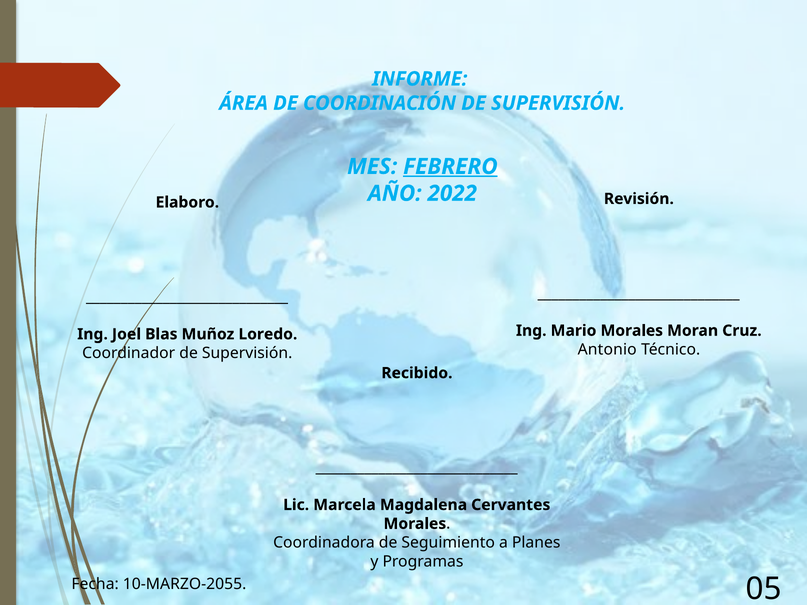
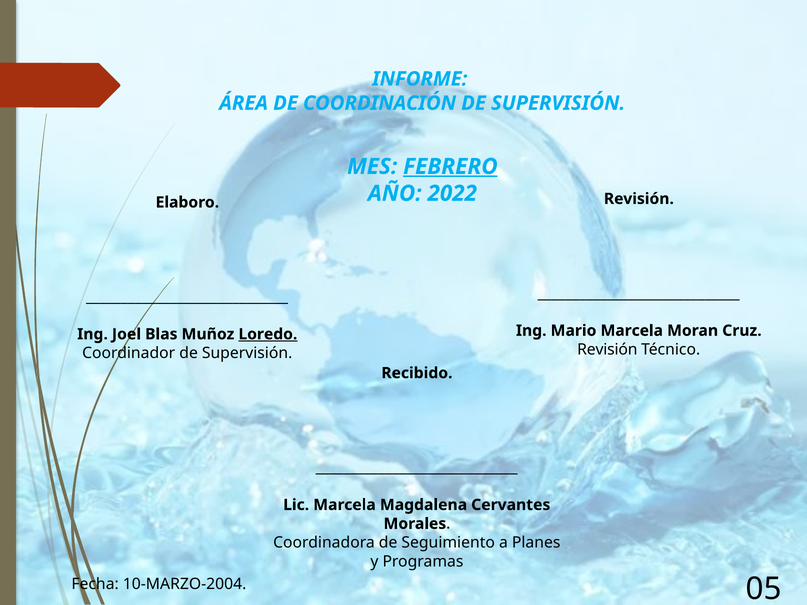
Mario Morales: Morales -> Marcela (632, 331)
Loredo underline: none -> present (268, 334)
Antonio: Antonio -> Revisión (607, 350)
10-MARZO-2055: 10-MARZO-2055 -> 10-MARZO-2004 (185, 584)
